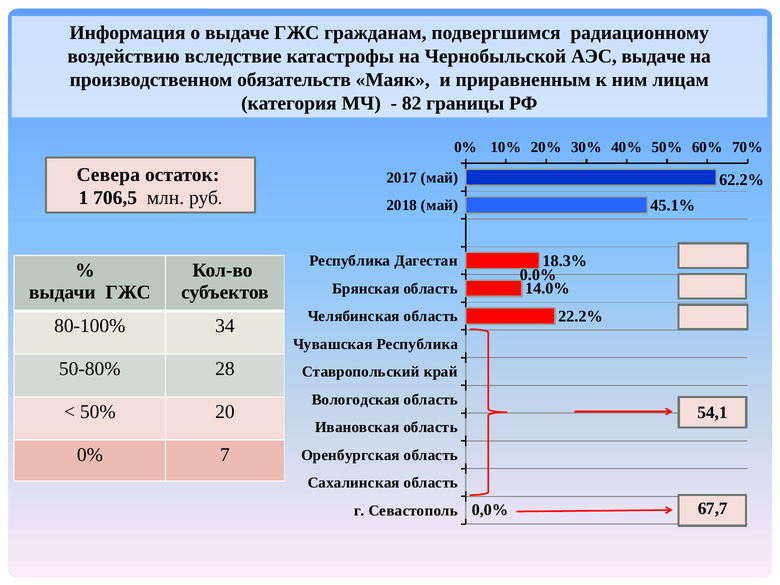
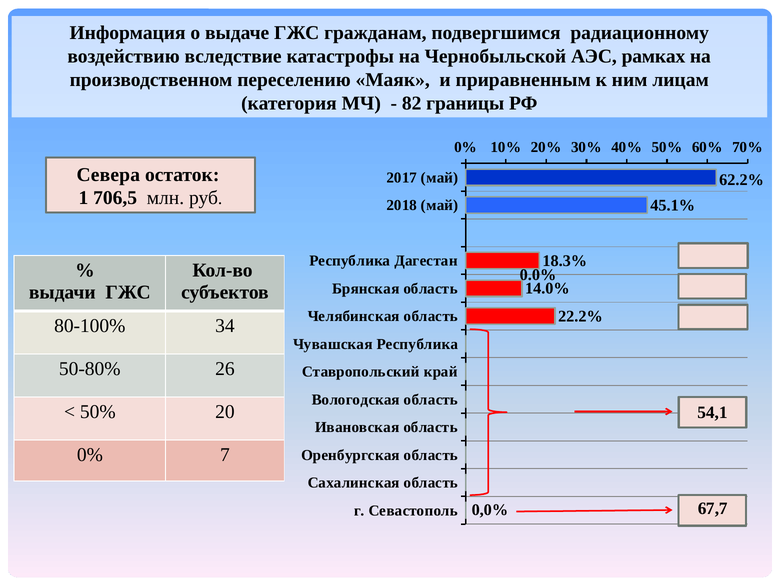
АЭС выдаче: выдаче -> рамках (653, 56)
обязательств: обязательств -> переселению (294, 80)
28: 28 -> 26 (225, 369)
